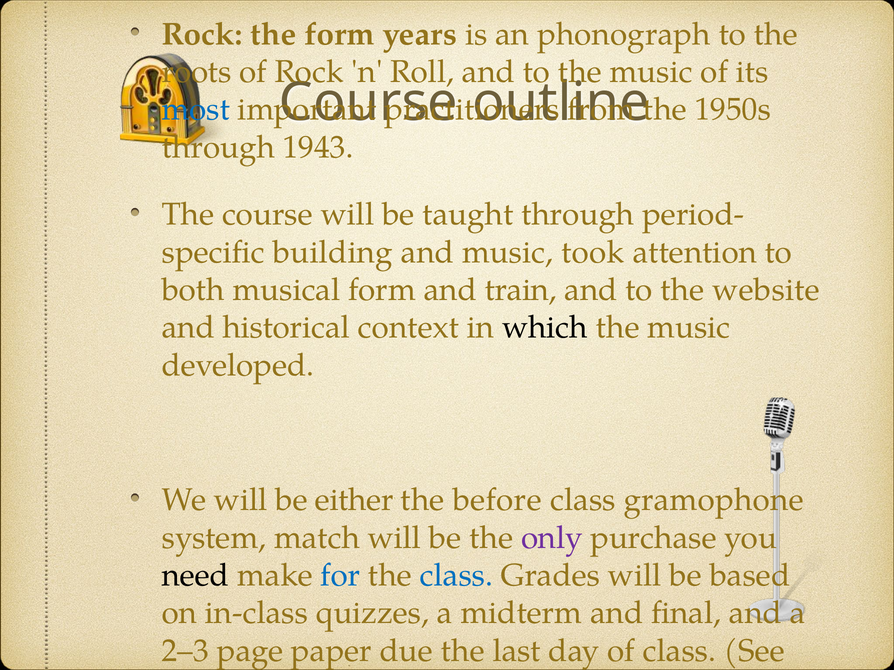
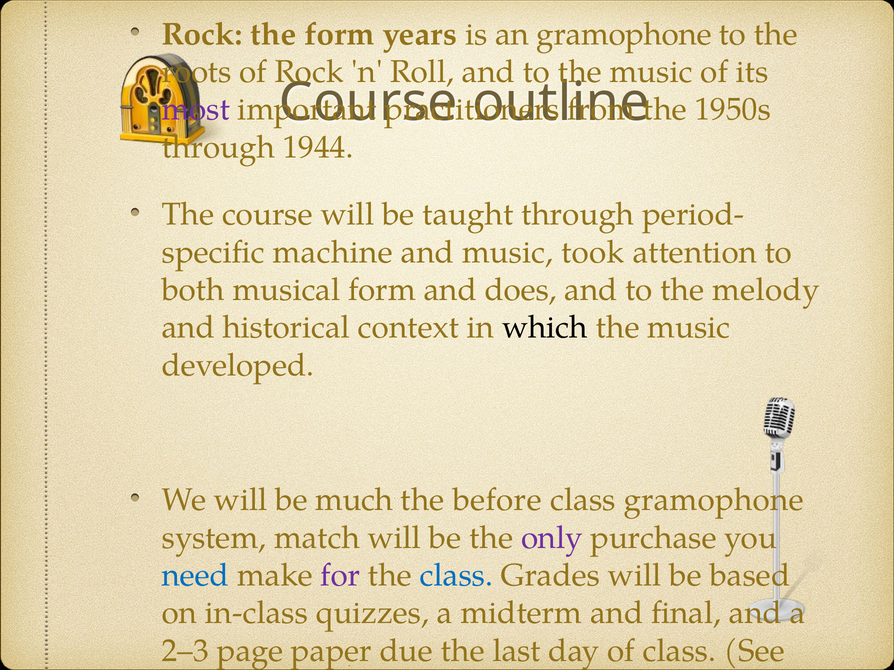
an phonograph: phonograph -> gramophone (624, 34)
most colour: blue -> purple (196, 110)
1943: 1943 -> 1944 (318, 147)
building: building -> machine (333, 252)
train: train -> does (521, 290)
website: website -> melody (766, 290)
either: either -> much (354, 500)
need colour: black -> blue (195, 576)
for colour: blue -> purple (340, 576)
